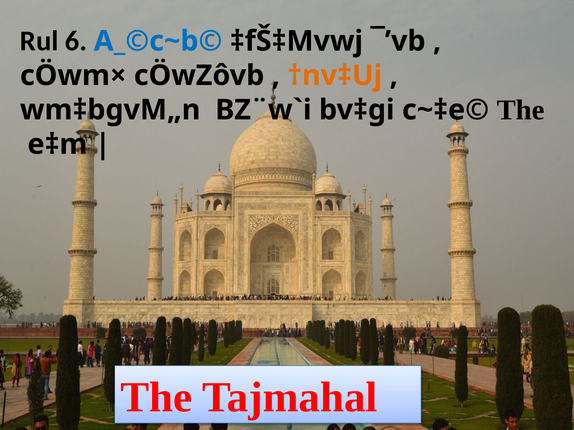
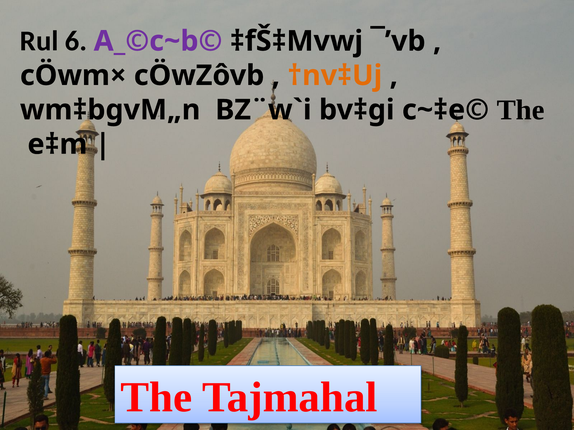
A_©c~b© colour: blue -> purple (158, 41)
